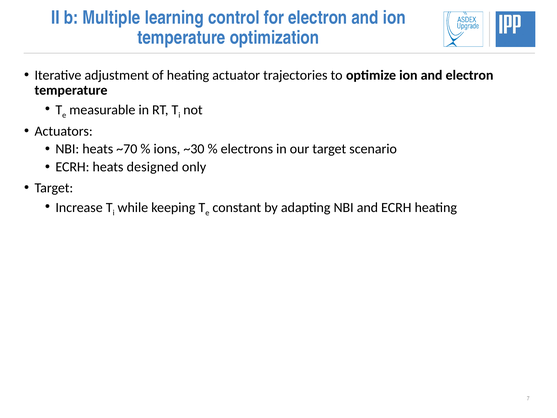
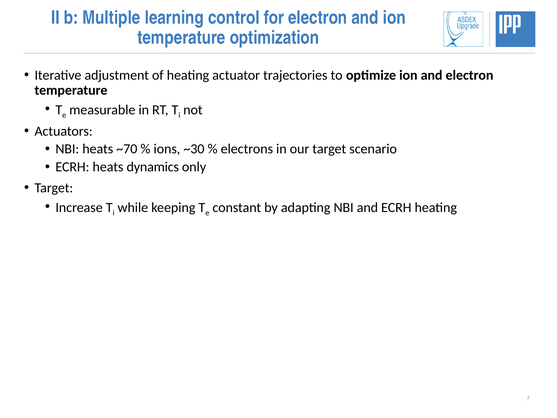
designed: designed -> dynamics (153, 167)
